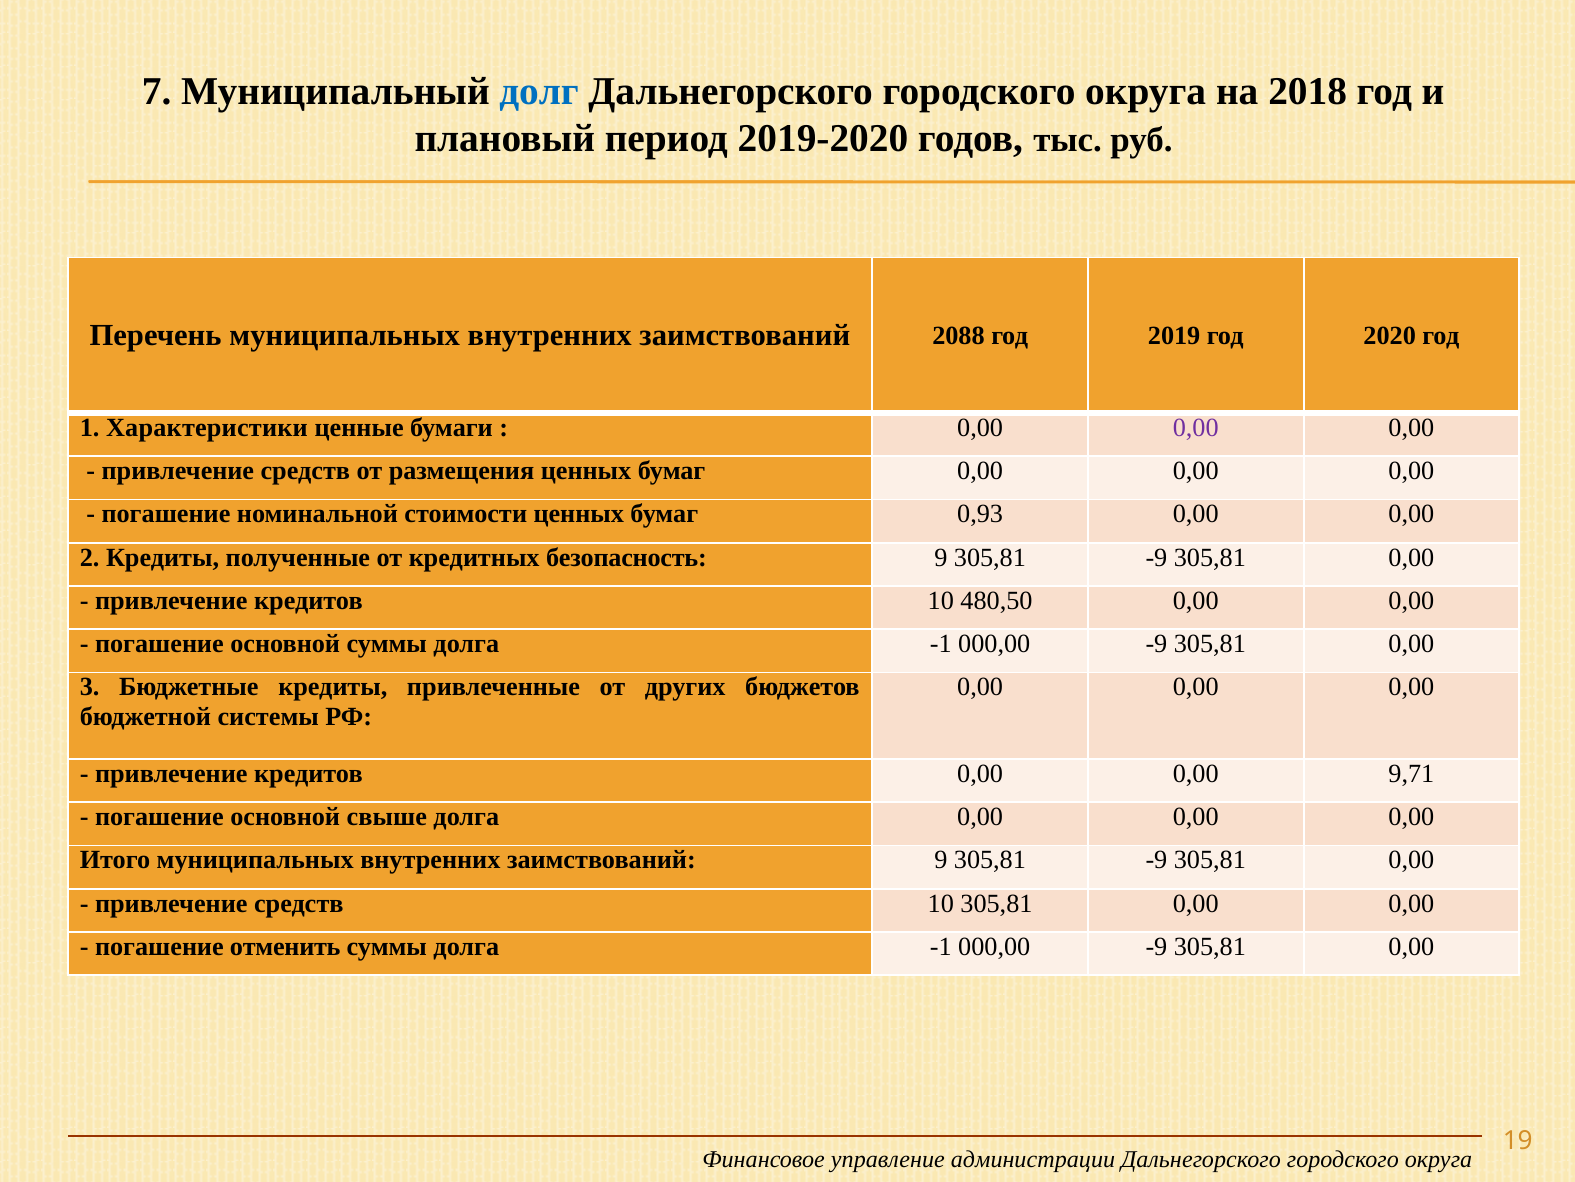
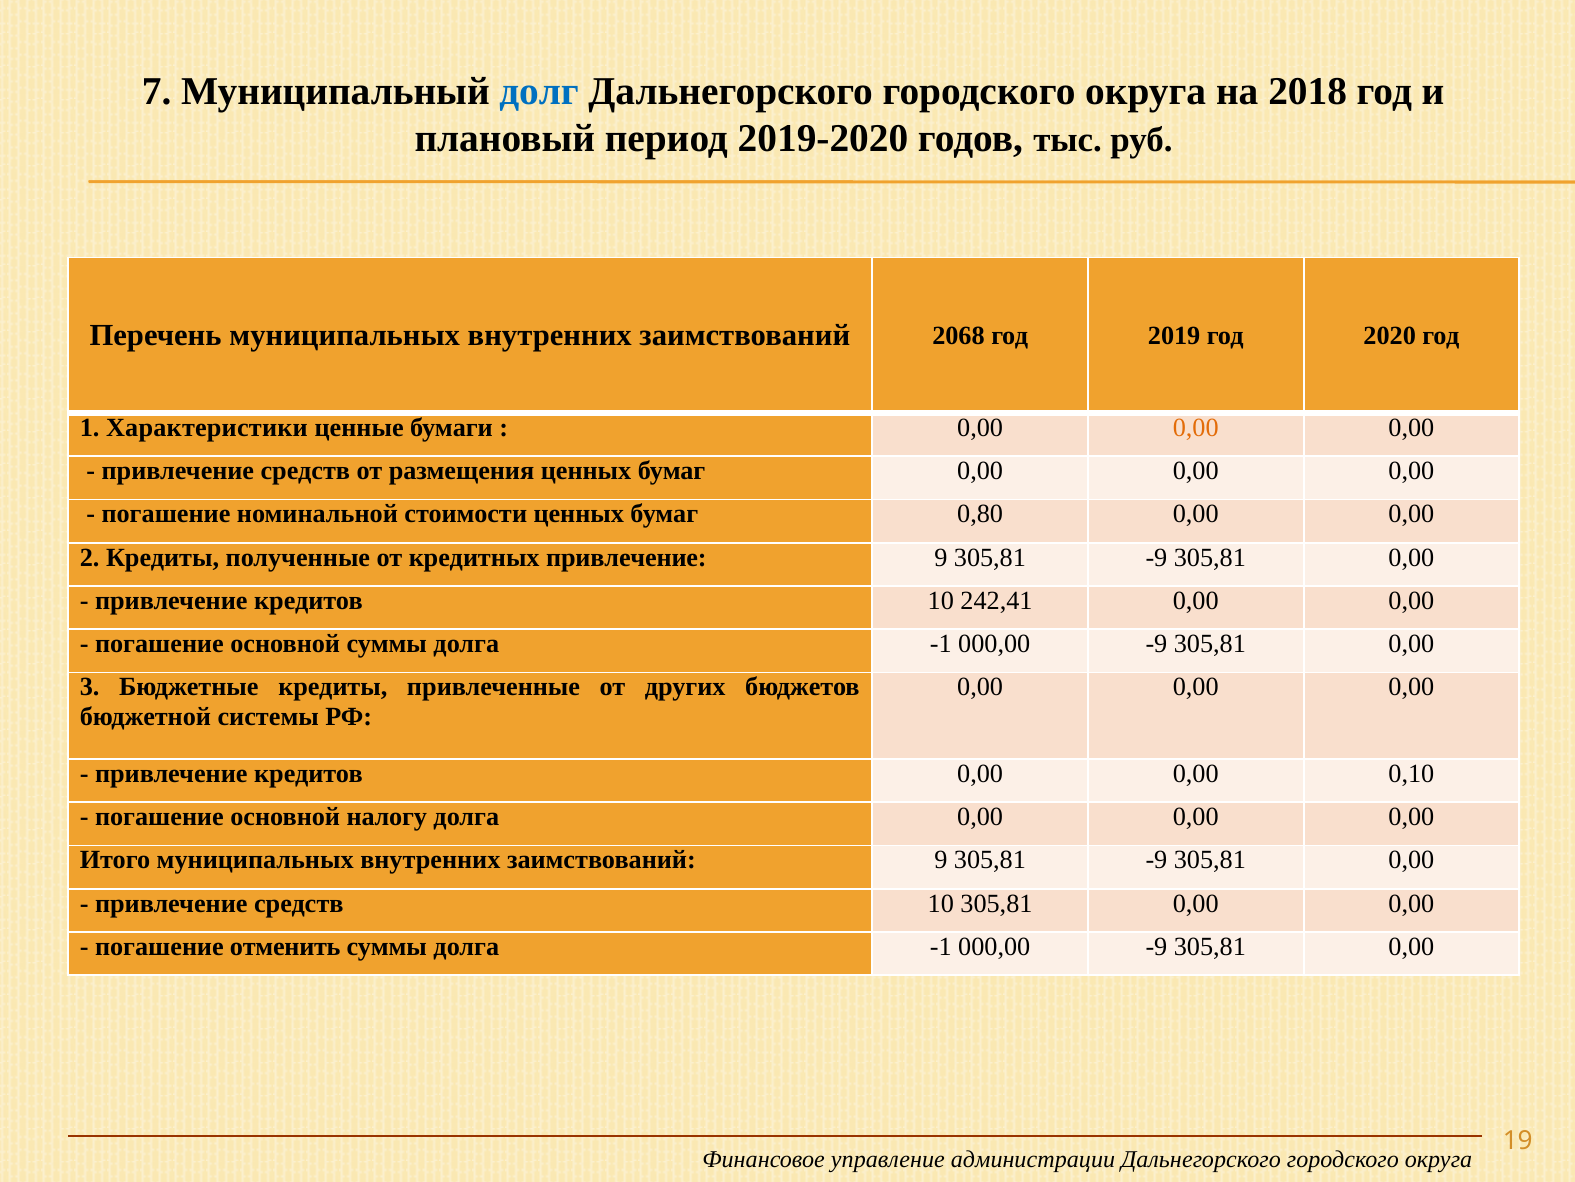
2088: 2088 -> 2068 (958, 335)
0,00 colour: purple -> orange (1196, 427)
0,93: 0,93 -> 0,80 (980, 514)
кредитных безопасность: безопасность -> привлечение (626, 557)
480,50: 480,50 -> 242,41 (996, 600)
9,71: 9,71 -> 0,10 (1411, 773)
свыше: свыше -> налогу (387, 816)
